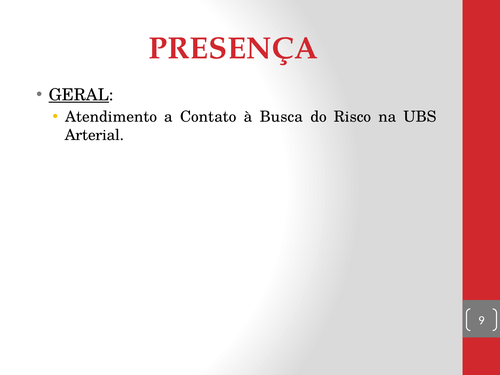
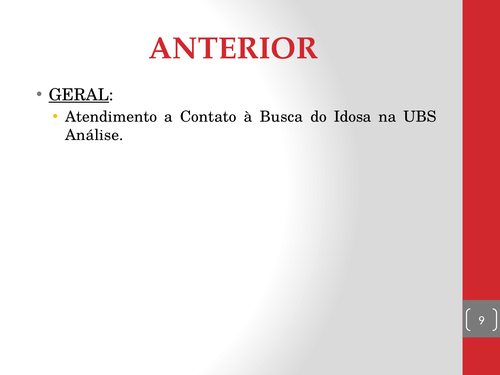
PRESENÇA: PRESENÇA -> ANTERIOR (233, 48)
Risco: Risco -> Idosa (353, 117)
Arterial: Arterial -> Análise (94, 135)
